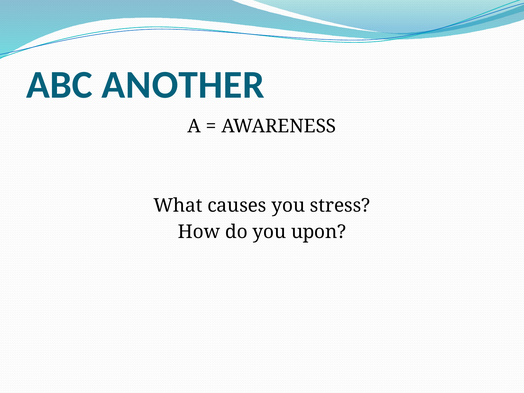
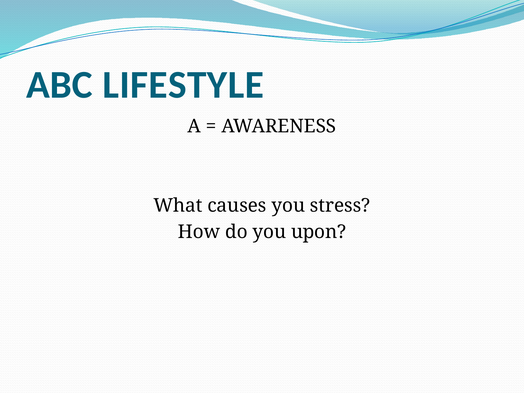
ANOTHER: ANOTHER -> LIFESTYLE (183, 85)
